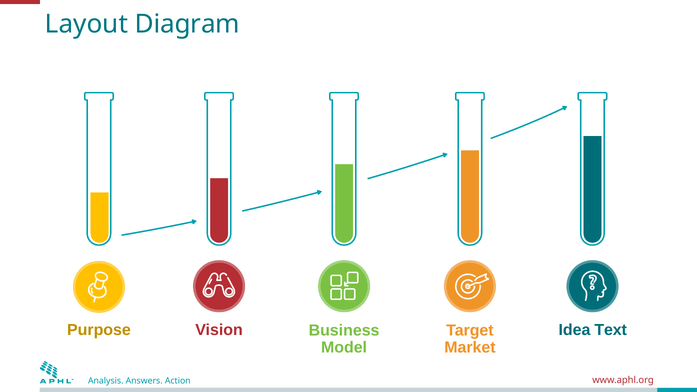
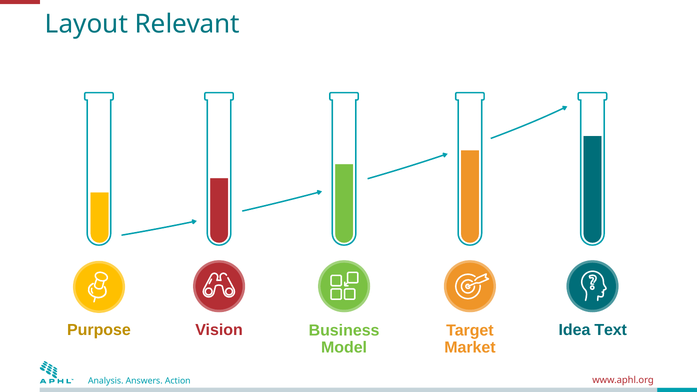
Diagram: Diagram -> Relevant (187, 24)
